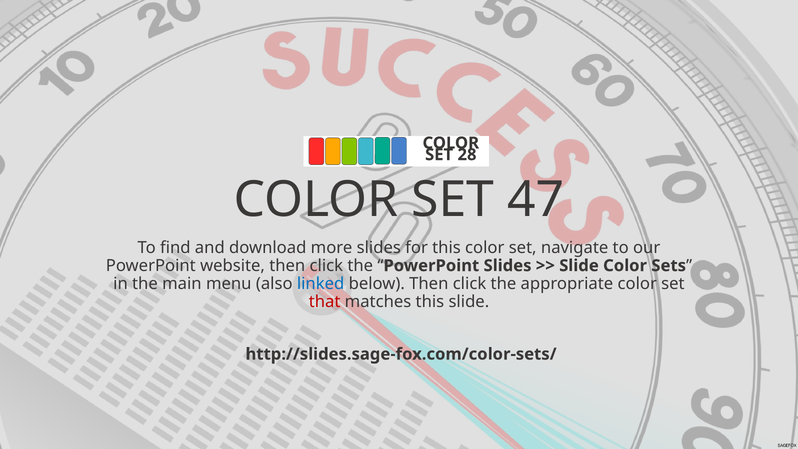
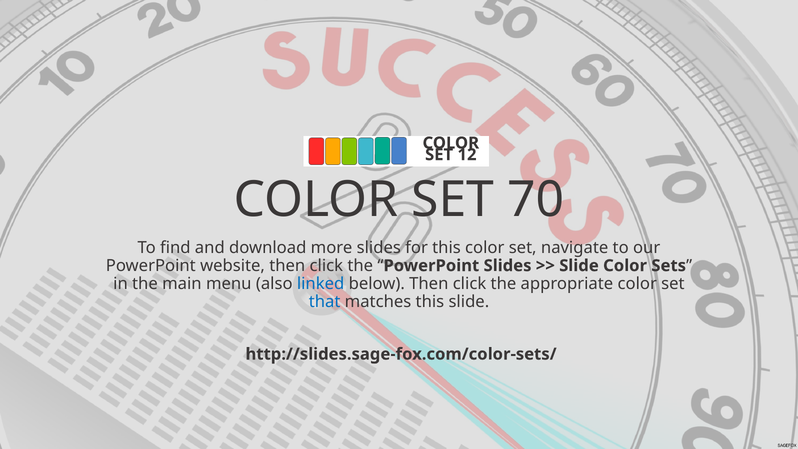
28: 28 -> 12 (467, 155)
47: 47 -> 70 (536, 199)
that colour: red -> blue (325, 302)
